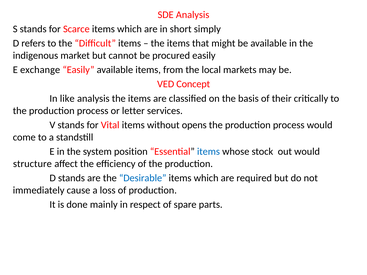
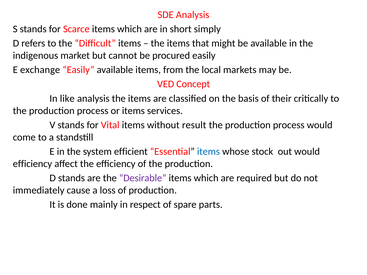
or letter: letter -> items (133, 111)
opens: opens -> result (194, 125)
position: position -> efficient (131, 152)
structure: structure -> efficiency (32, 164)
Desirable colour: blue -> purple (143, 178)
